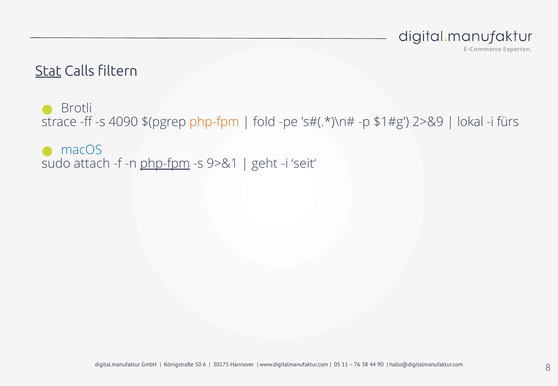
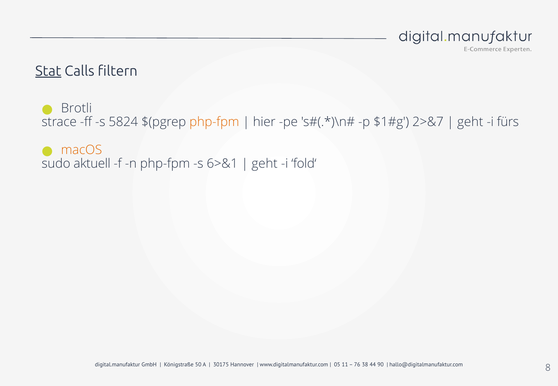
4090: 4090 -> 5824 (123, 122)
fold: fold -> hier (264, 122)
2>&9: 2>&9 -> 2>&7 (428, 122)
lokal: lokal -> geht (470, 122)
macOS colour: blue -> orange (82, 150)
attach: attach -> aktuell (92, 164)
php-fpm underline: present -> none (165, 164)
9>&1: 9>&1 -> 6>&1 (222, 164)
seit‘: seit‘ -> fold‘ (304, 164)
